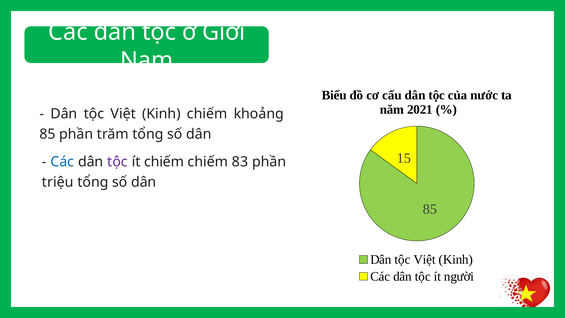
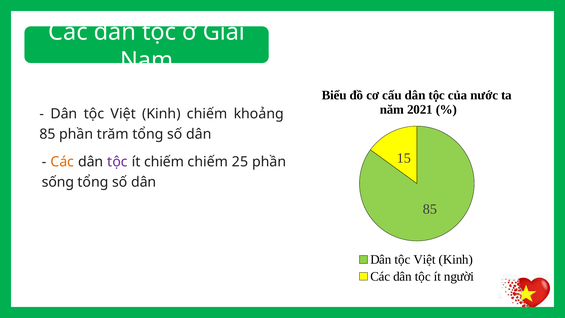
Giới: Giới -> Giai (224, 32)
Các colour: blue -> orange (62, 162)
83: 83 -> 25 (240, 162)
triệu: triệu -> sống (58, 182)
